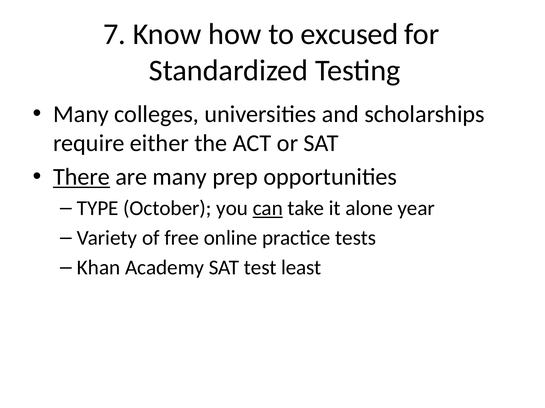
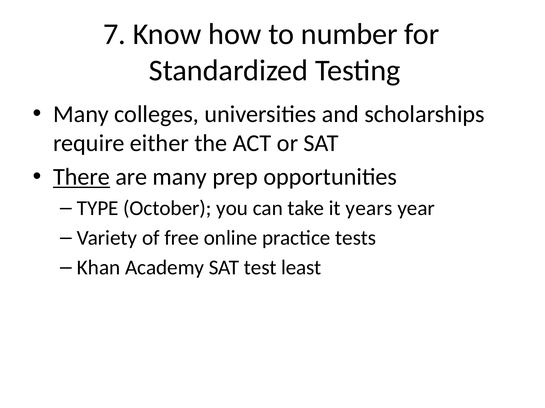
excused: excused -> number (349, 34)
can underline: present -> none (268, 209)
alone: alone -> years (369, 209)
